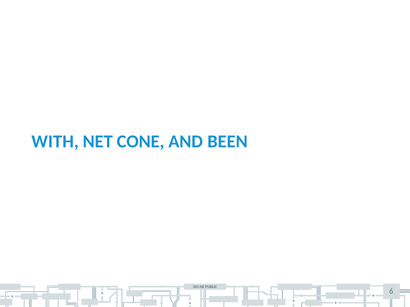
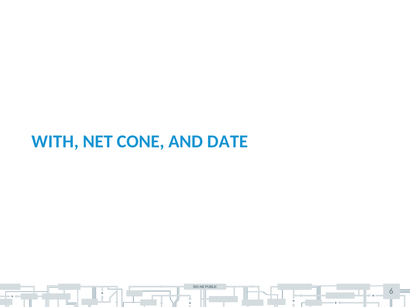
BEEN: BEEN -> DATE (228, 142)
